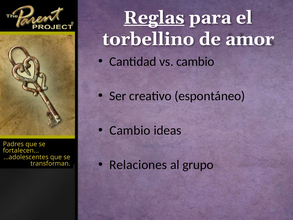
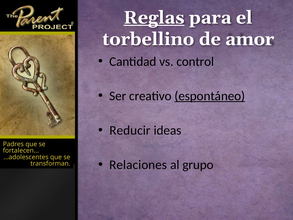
vs cambio: cambio -> control (195, 61)
espontáneo underline: none -> present (210, 96)
Cambio: Cambio -> Reducir (130, 130)
